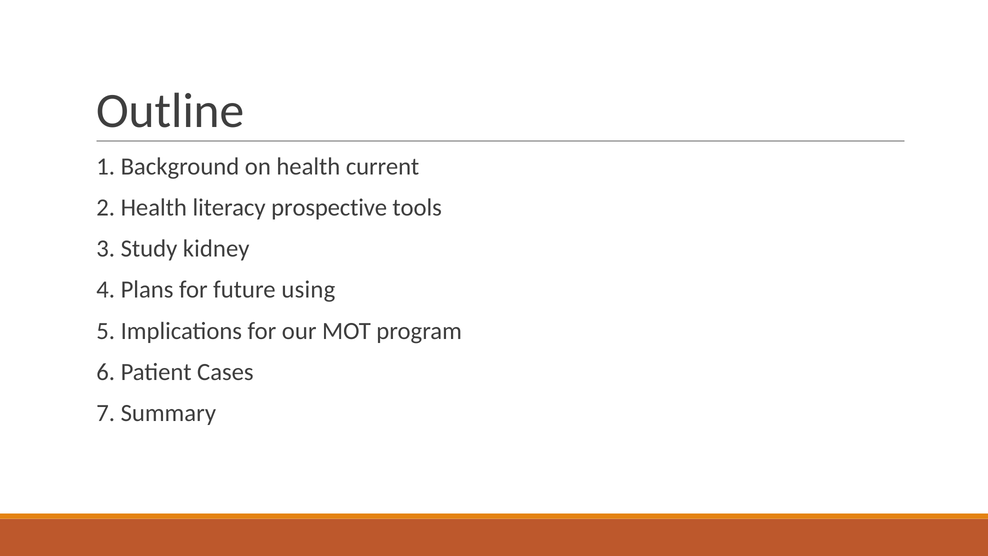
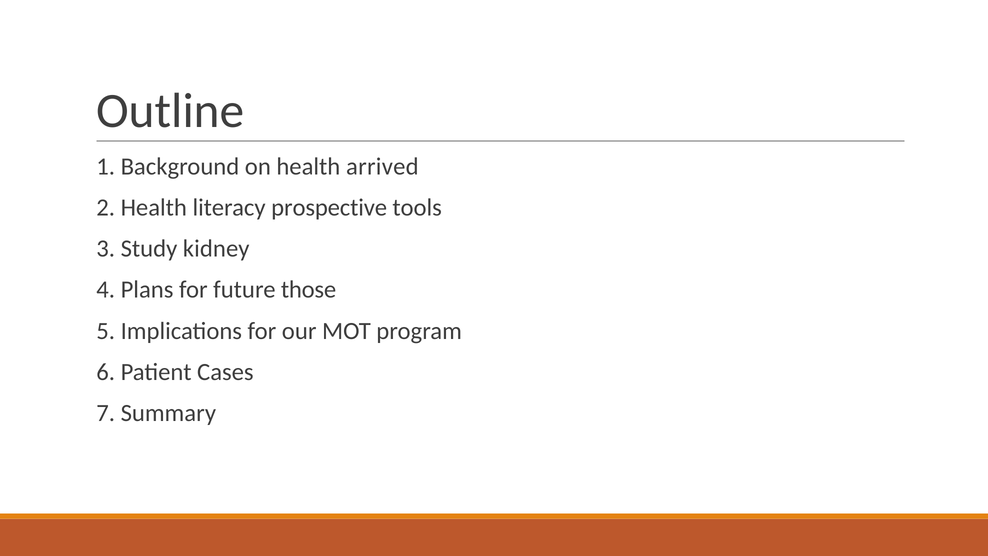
current: current -> arrived (382, 166)
using: using -> those (309, 290)
